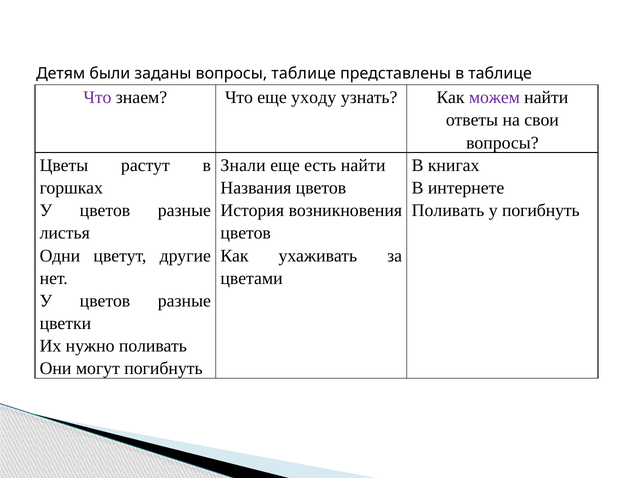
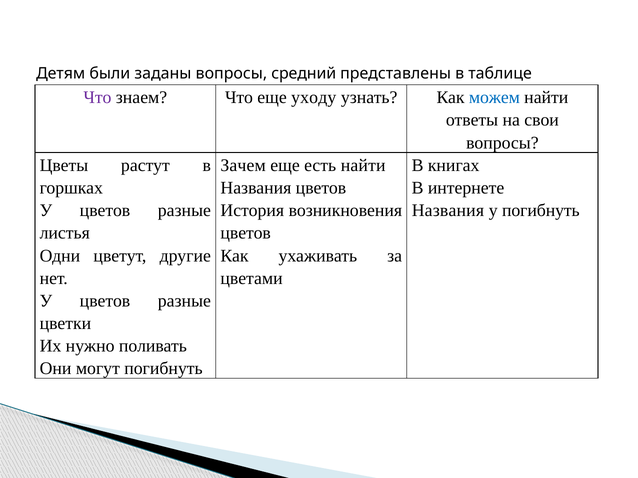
вопросы таблице: таблице -> средний (304, 74)
можем colour: purple -> blue (494, 98)
Знали: Знали -> Зачем (243, 166)
Поливать: Поливать -> Названия (448, 211)
